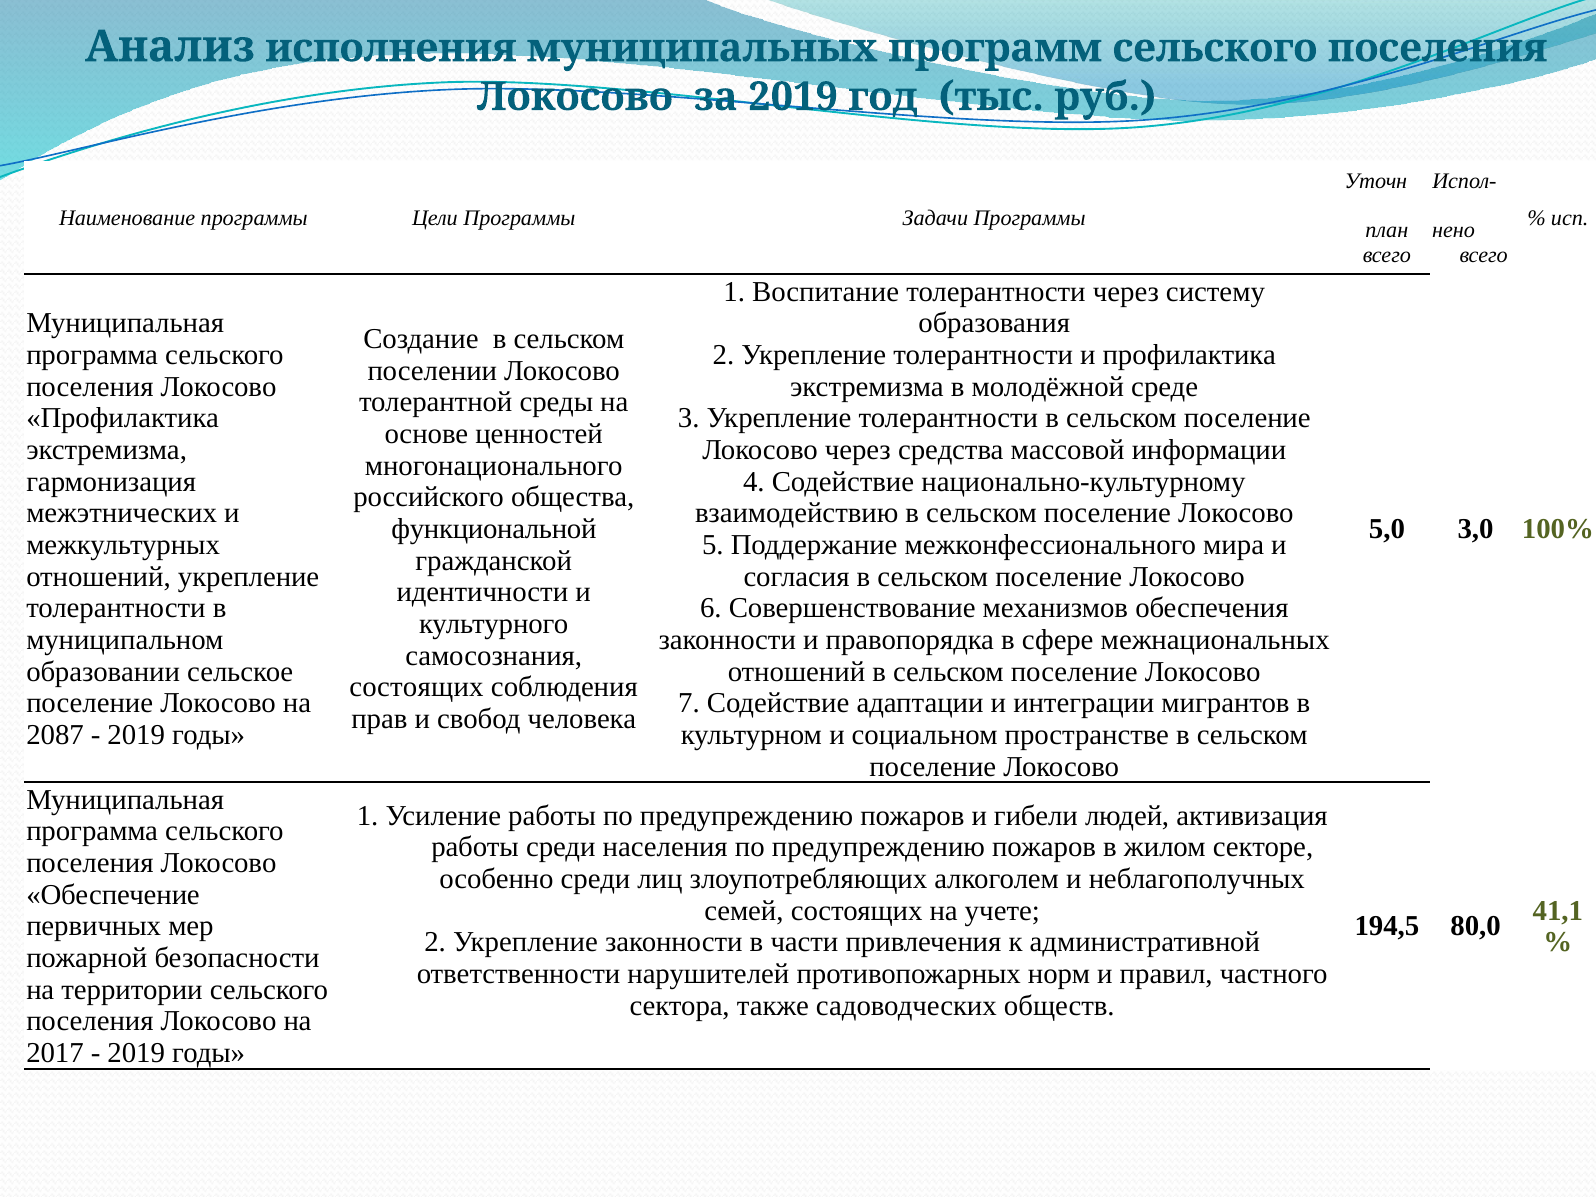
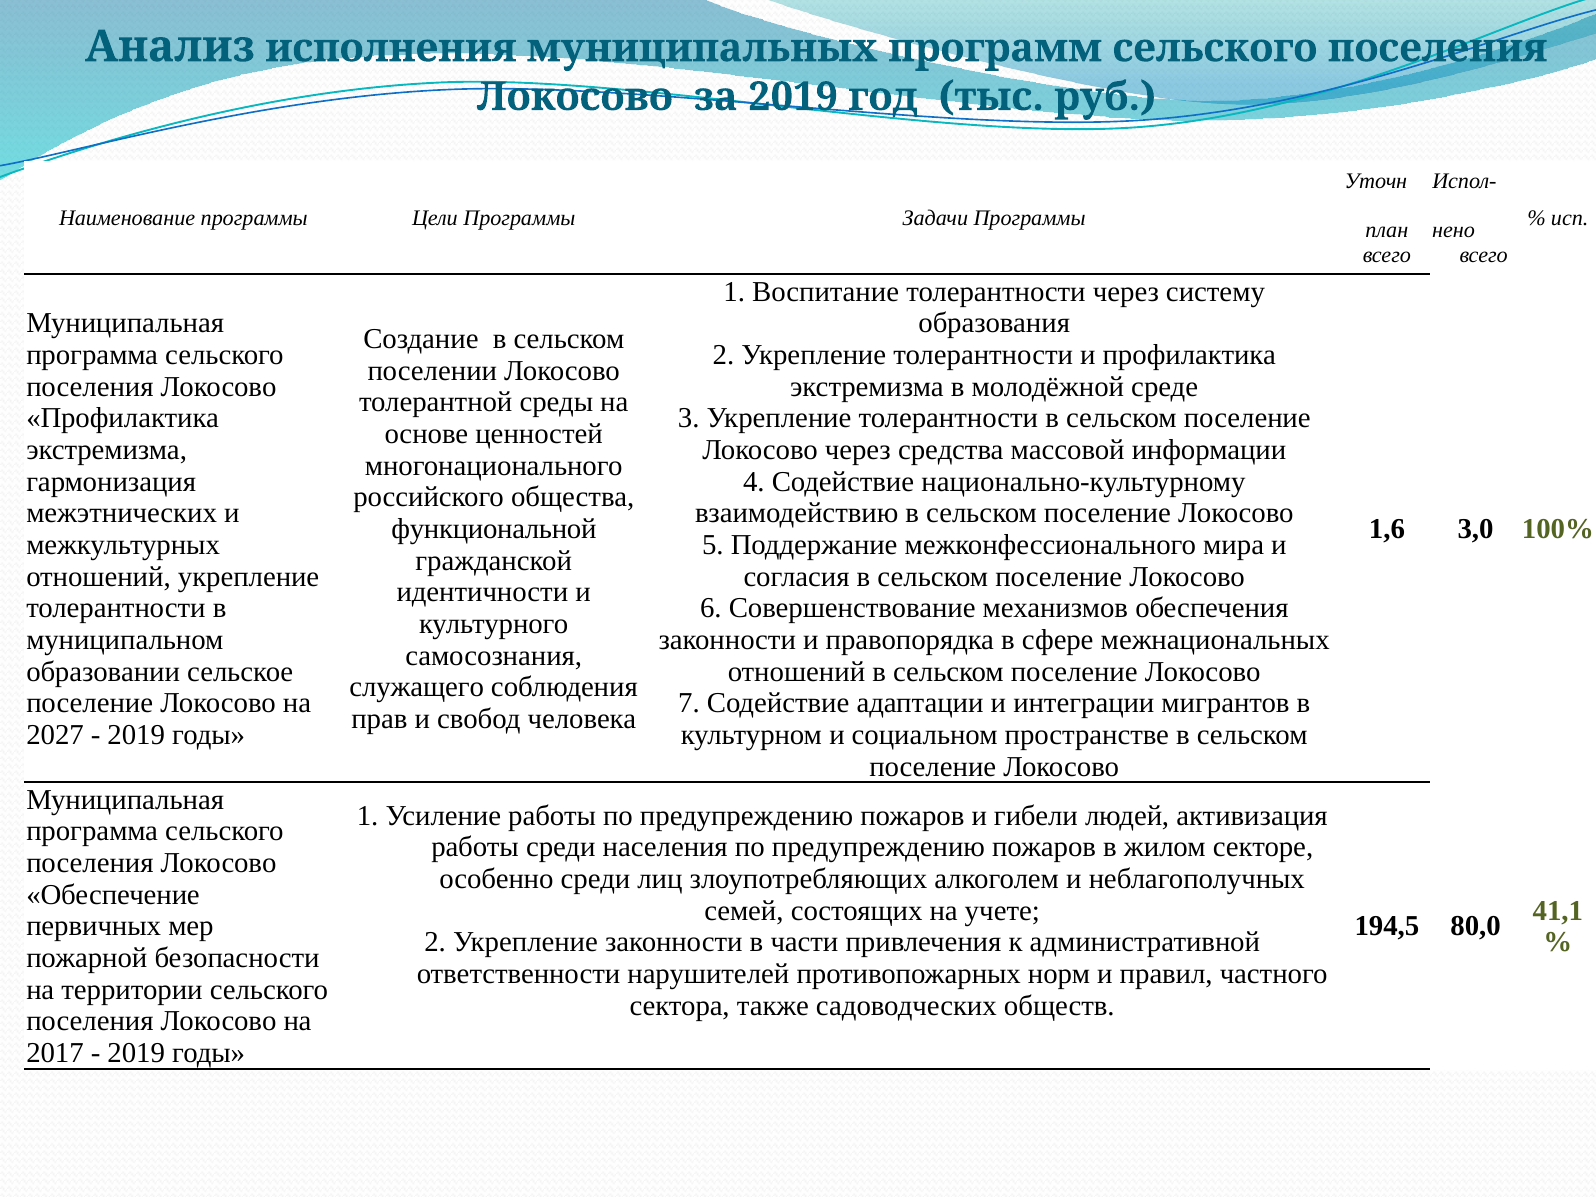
5,0: 5,0 -> 1,6 (1387, 529)
состоящих: состоящих -> служащего (417, 687)
2087: 2087 -> 2027 (55, 735)
